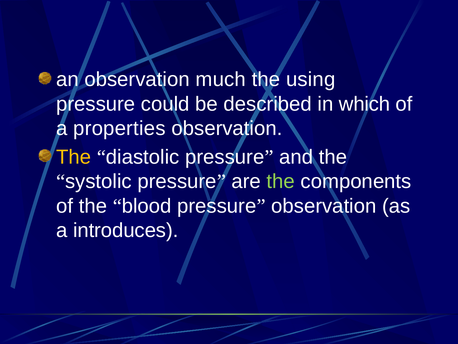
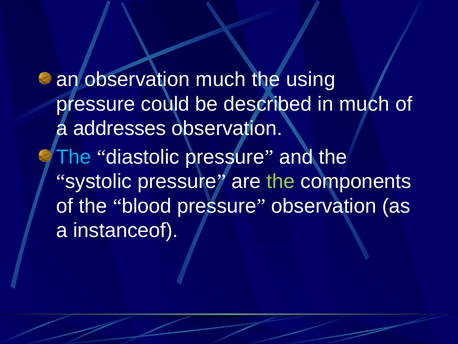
in which: which -> much (364, 104)
properties: properties -> addresses (120, 128)
The colour: yellow -> light blue (74, 157)
introduces: introduces -> instanceof (126, 230)
